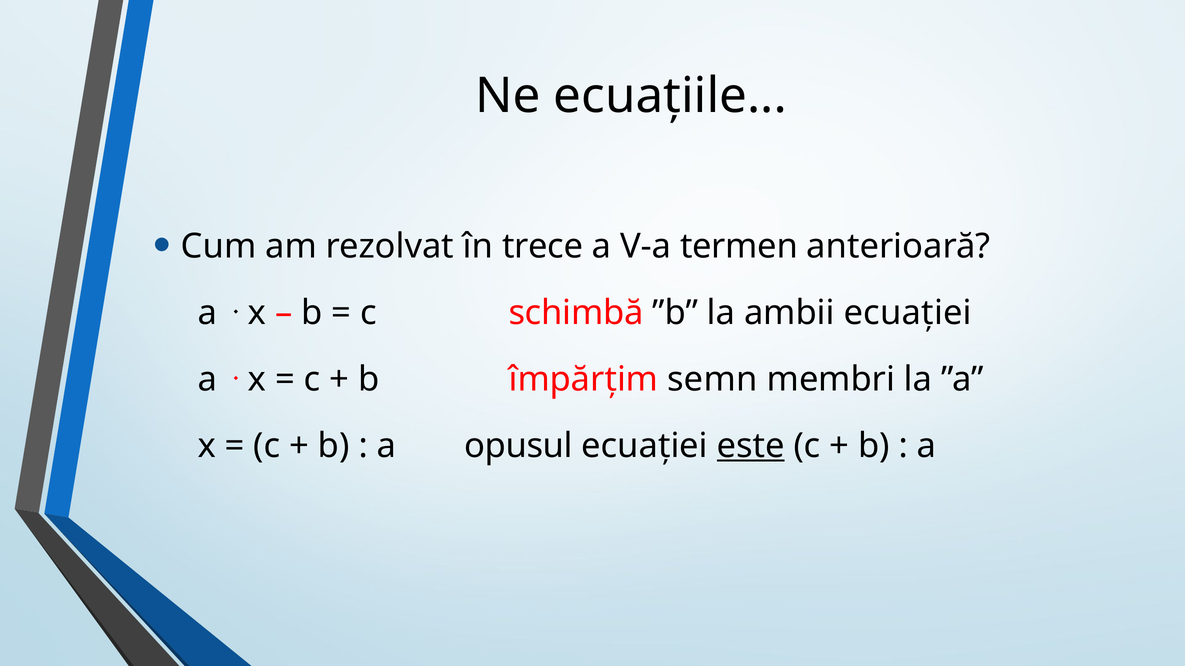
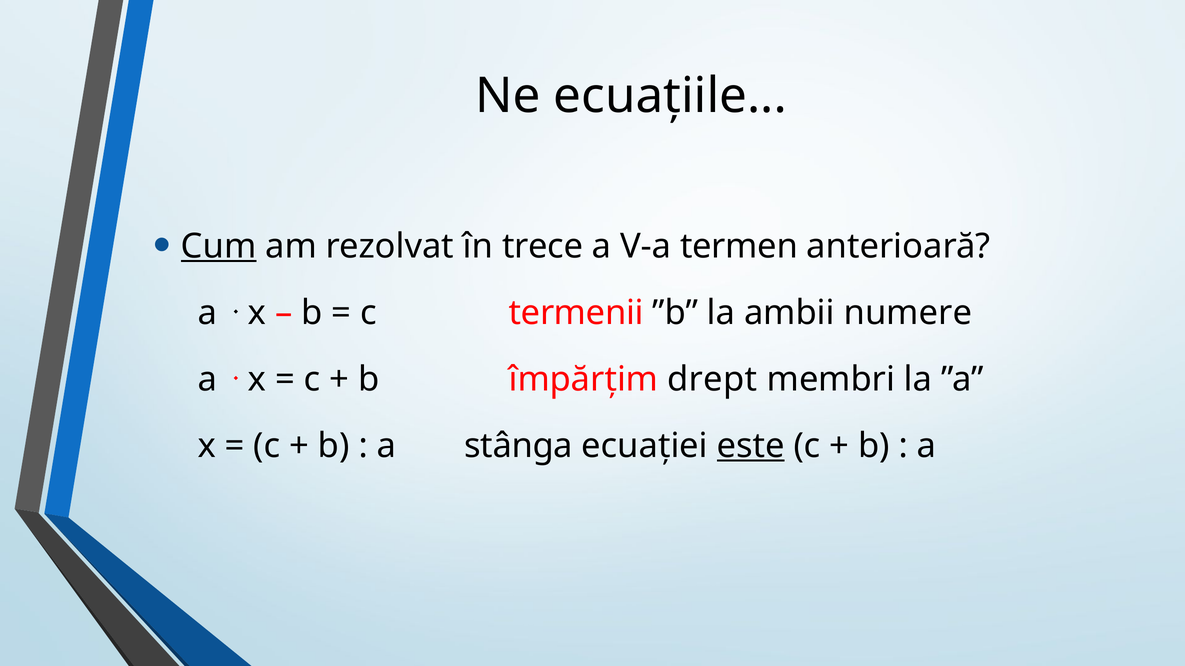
Cum underline: none -> present (219, 246)
schimbă: schimbă -> termenii (576, 313)
ambii ecuației: ecuației -> numere (908, 313)
semn: semn -> drept (712, 380)
opusul: opusul -> stânga (519, 446)
